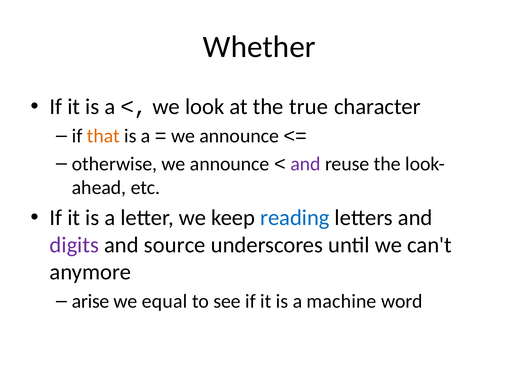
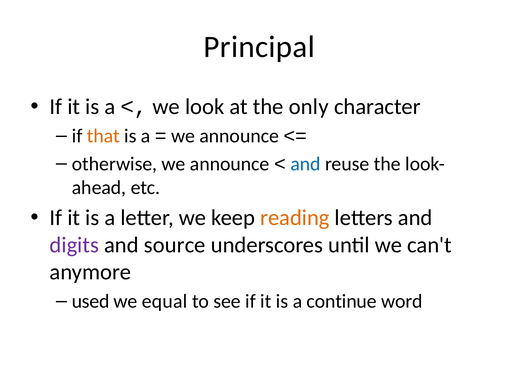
Whether: Whether -> Principal (259, 47)
true: true -> only (309, 107)
and colour: purple -> blue (305, 164)
reading colour: blue -> orange (295, 218)
arise: arise -> used (91, 301)
machine: machine -> continue (342, 301)
